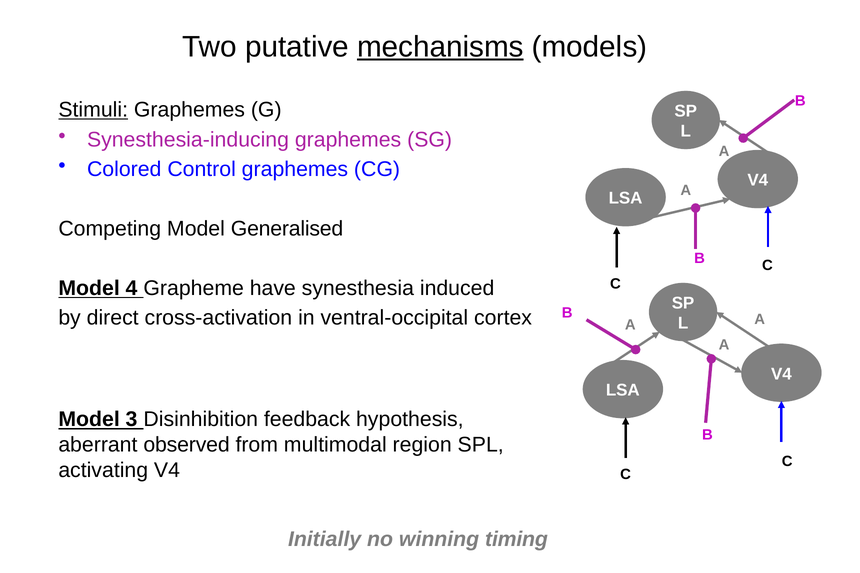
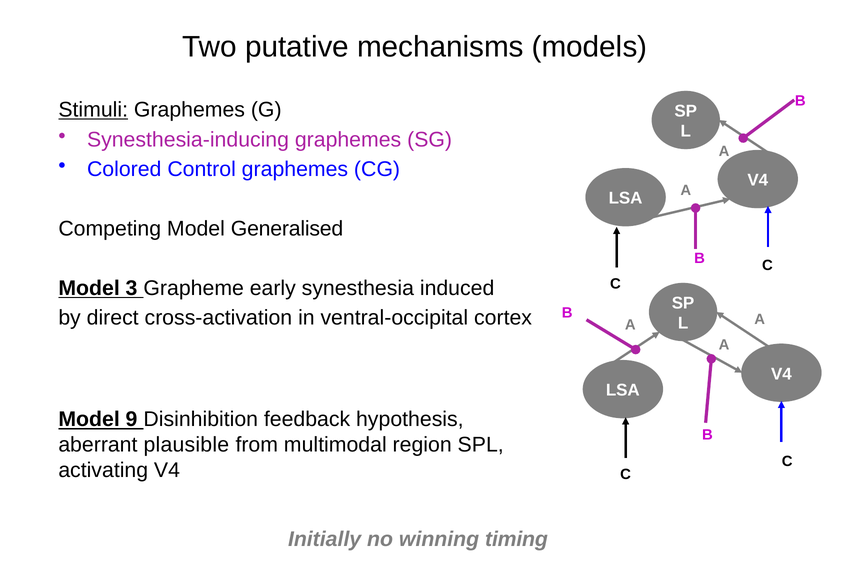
mechanisms underline: present -> none (440, 47)
4: 4 -> 3 (132, 288)
have: have -> early (273, 288)
3: 3 -> 9 (132, 420)
observed: observed -> plausible (186, 445)
